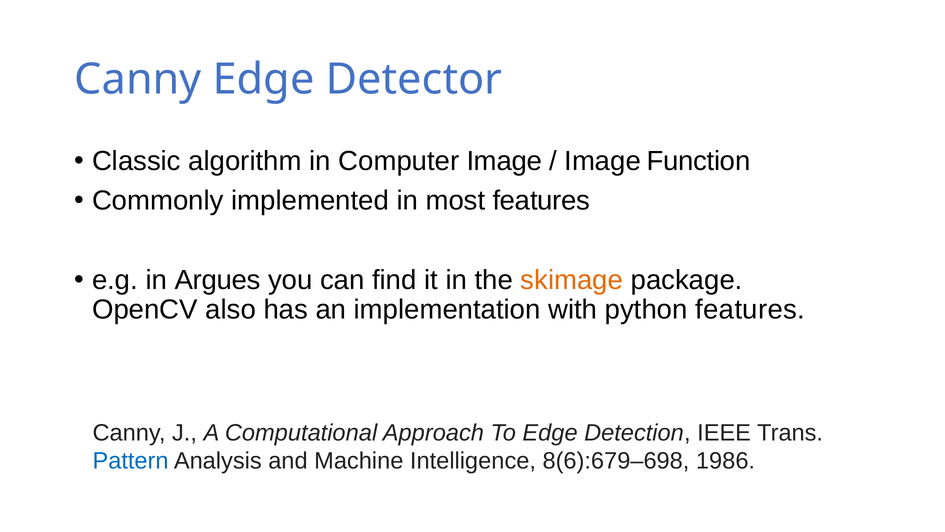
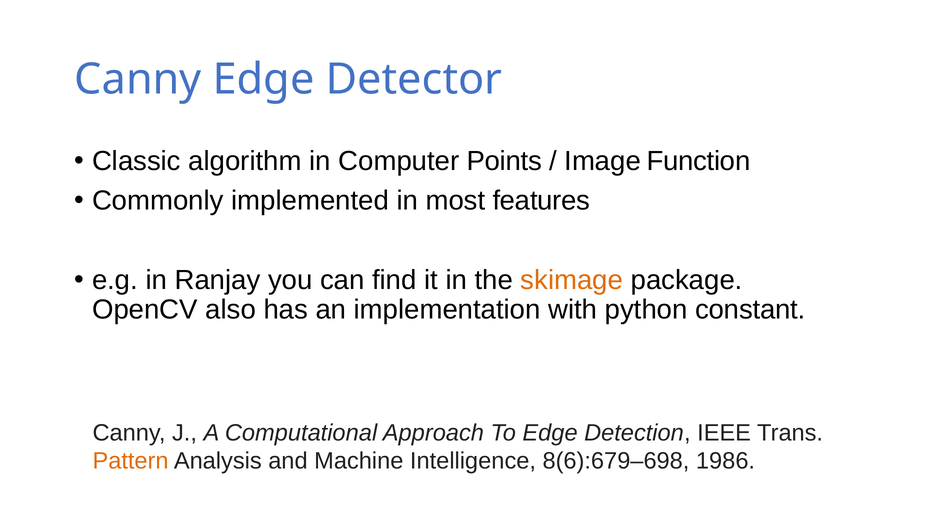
Computer Image: Image -> Points (504, 161)
Argues: Argues -> Ranjay (218, 280)
python features: features -> constant (750, 310)
Pattern colour: blue -> orange (131, 461)
